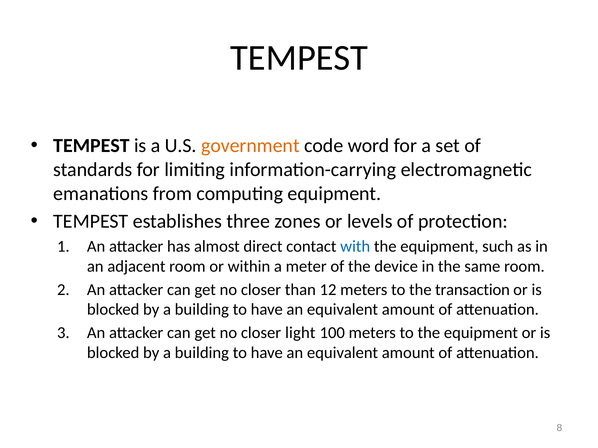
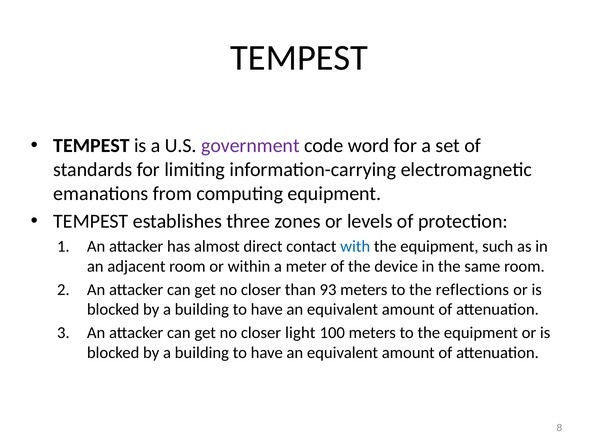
government colour: orange -> purple (250, 146)
12: 12 -> 93 (328, 290)
transaction: transaction -> reflections (472, 290)
